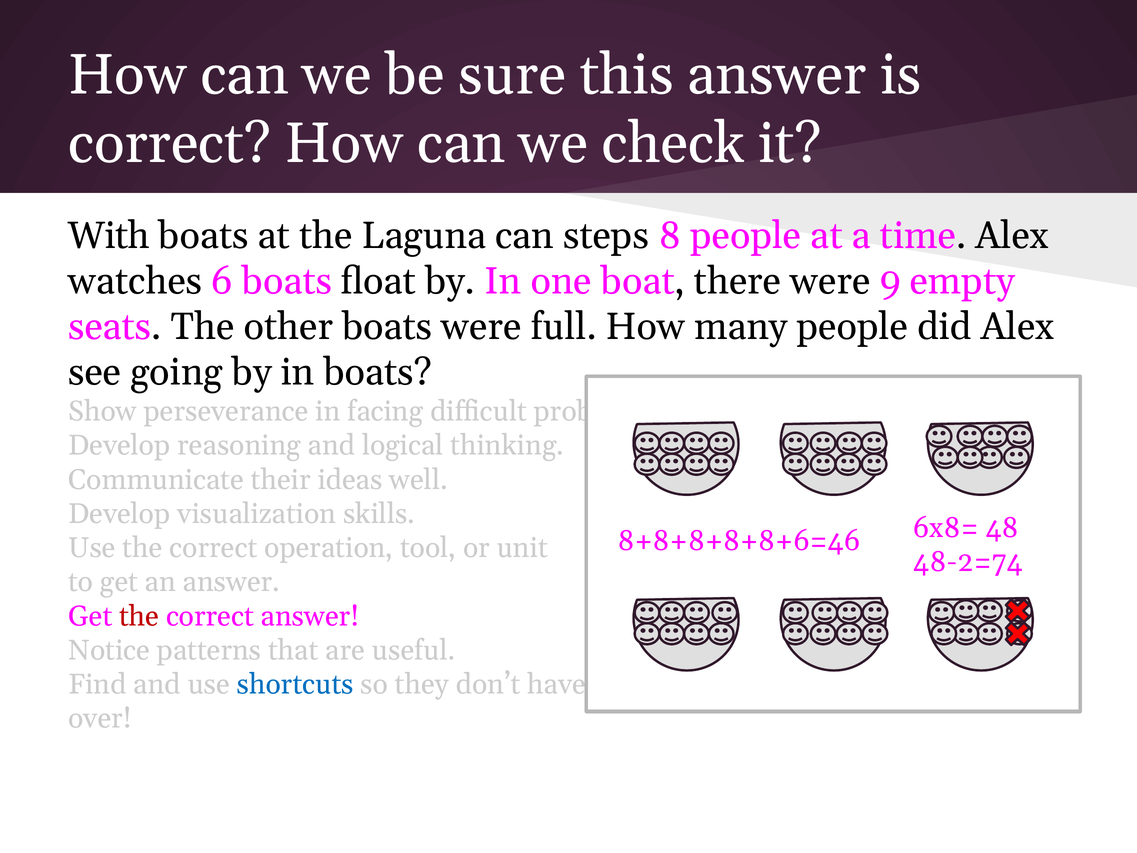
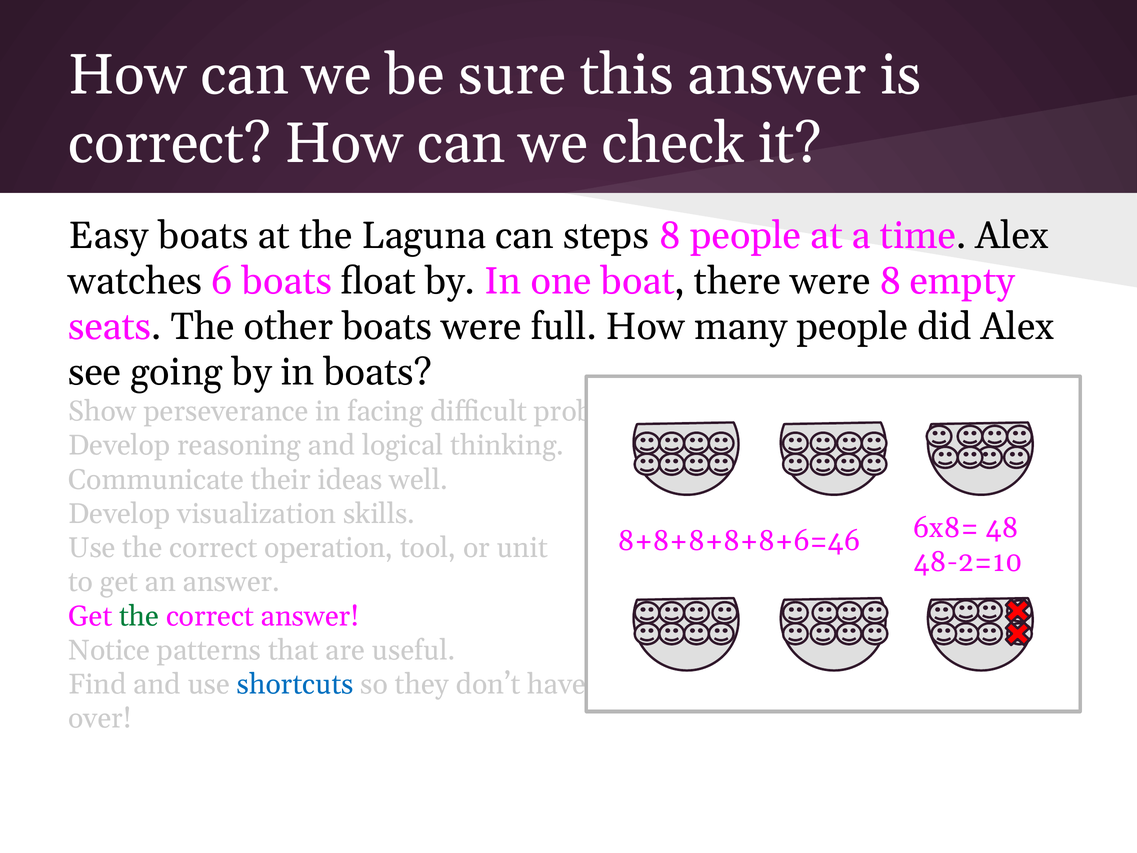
With: With -> Easy (109, 236)
were 9: 9 -> 8 (890, 281)
48-2=74: 48-2=74 -> 48-2=10 (968, 562)
the colour: red -> green (139, 616)
